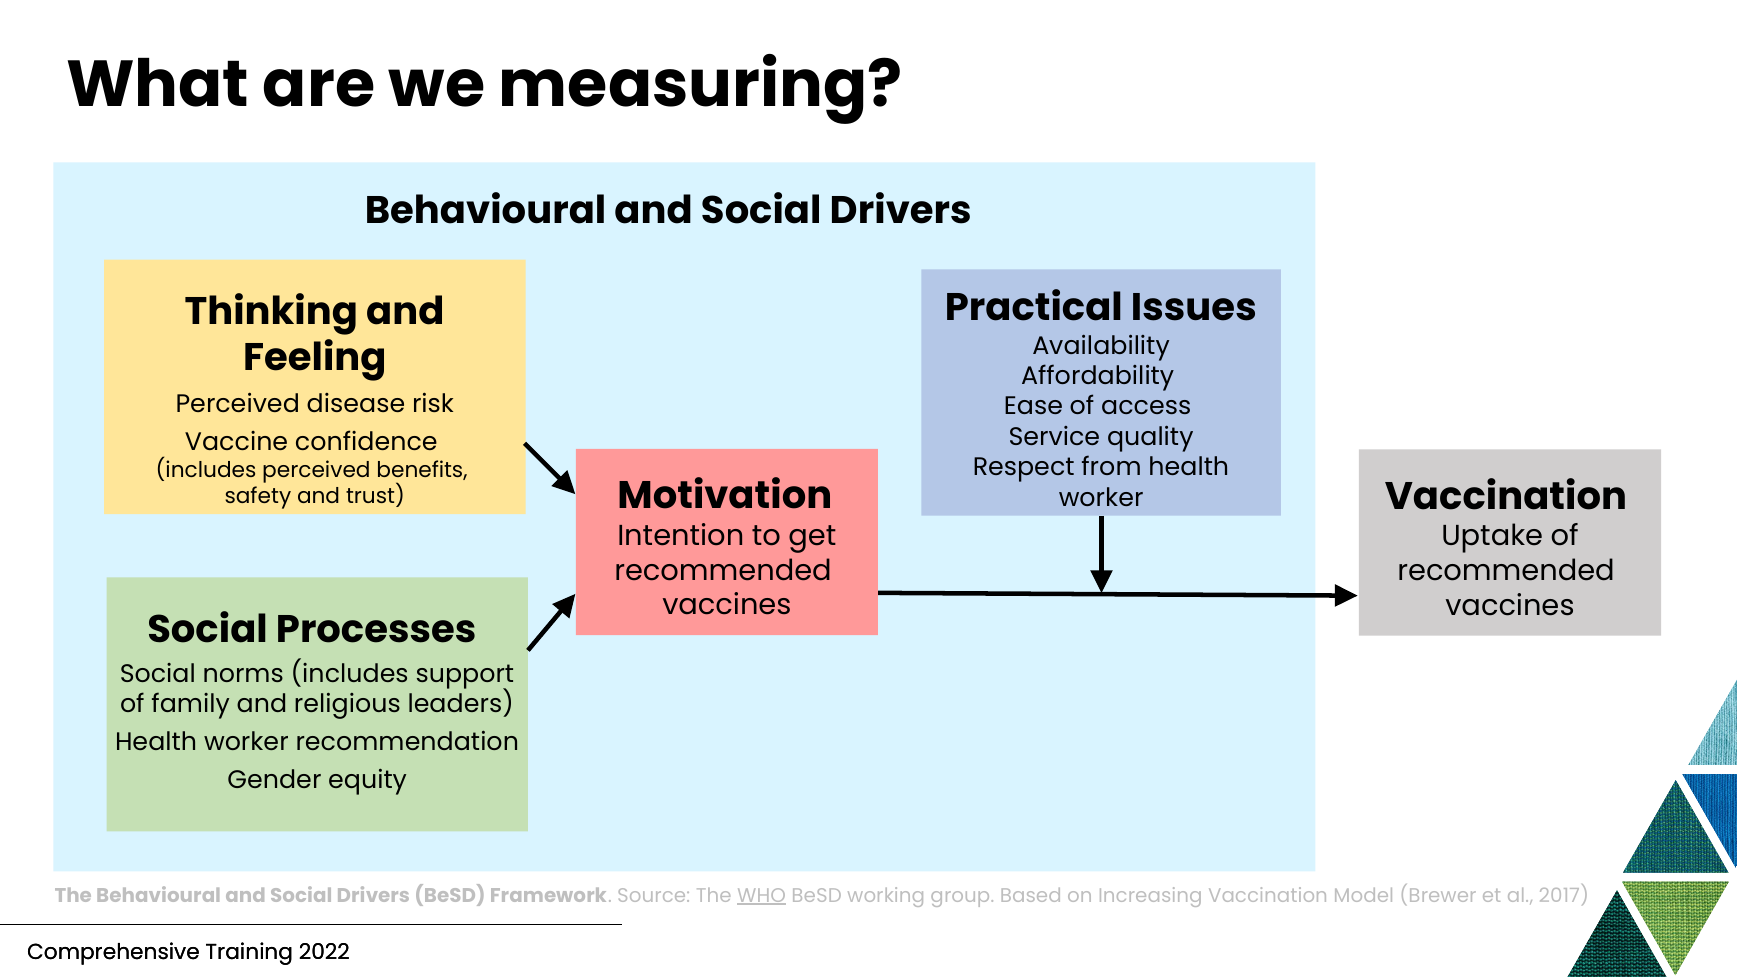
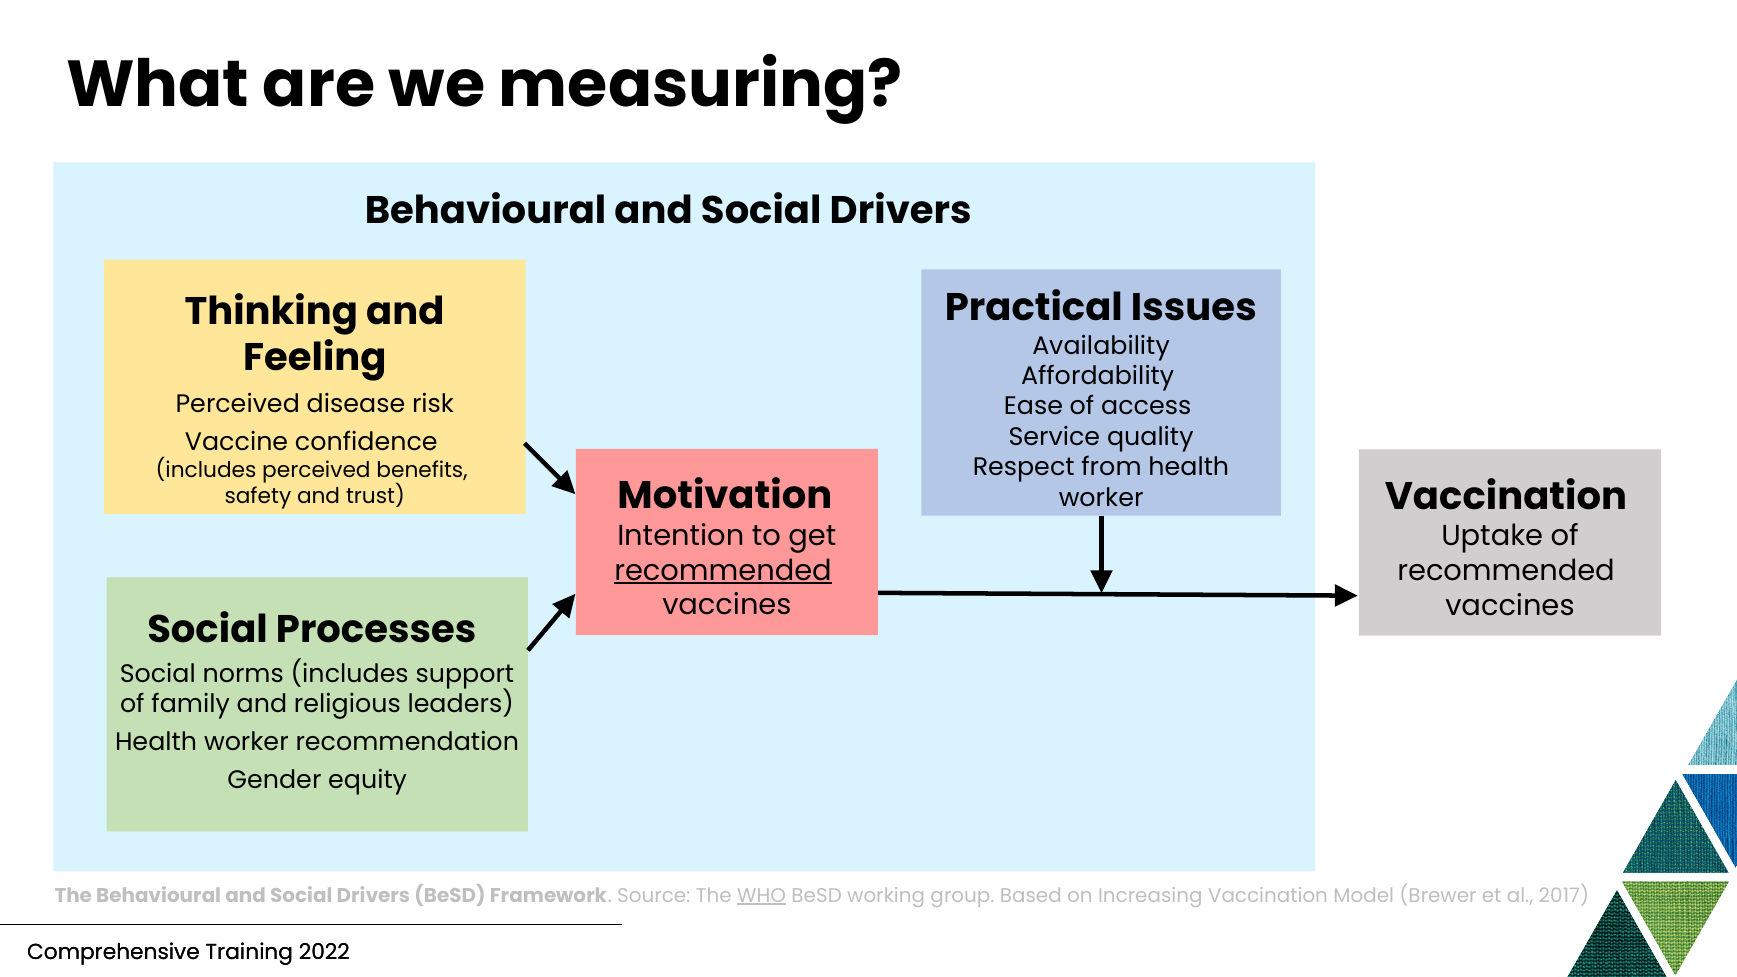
recommended underline: none -> present (723, 571)
